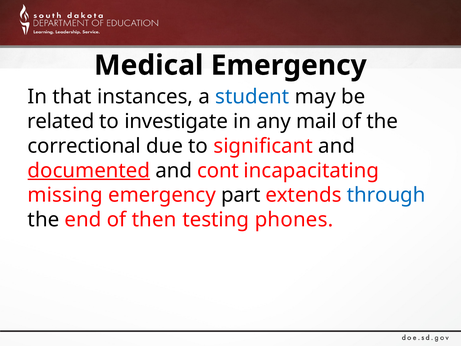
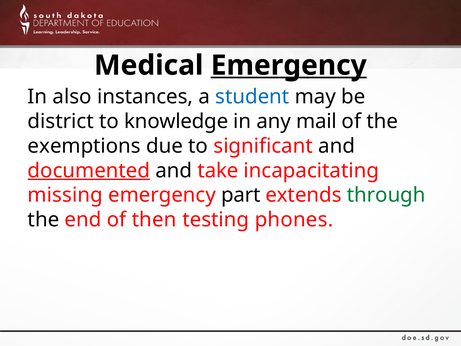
Emergency underline: none -> present (289, 65)
that: that -> also (72, 97)
related: related -> district (61, 121)
investigate: investigate -> knowledge (176, 121)
correctional: correctional -> exemptions (84, 146)
cont: cont -> take (218, 170)
through colour: blue -> green (386, 195)
